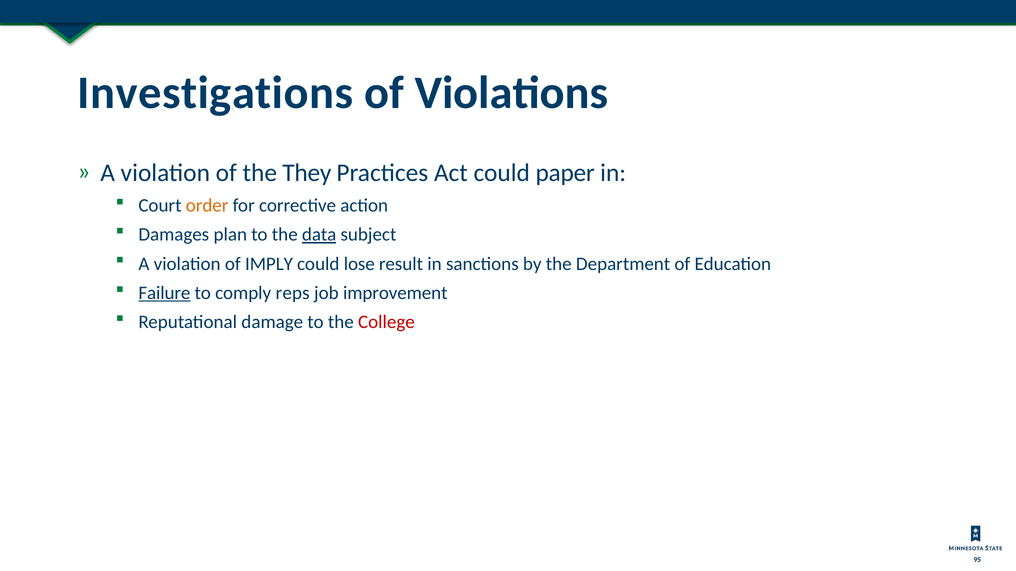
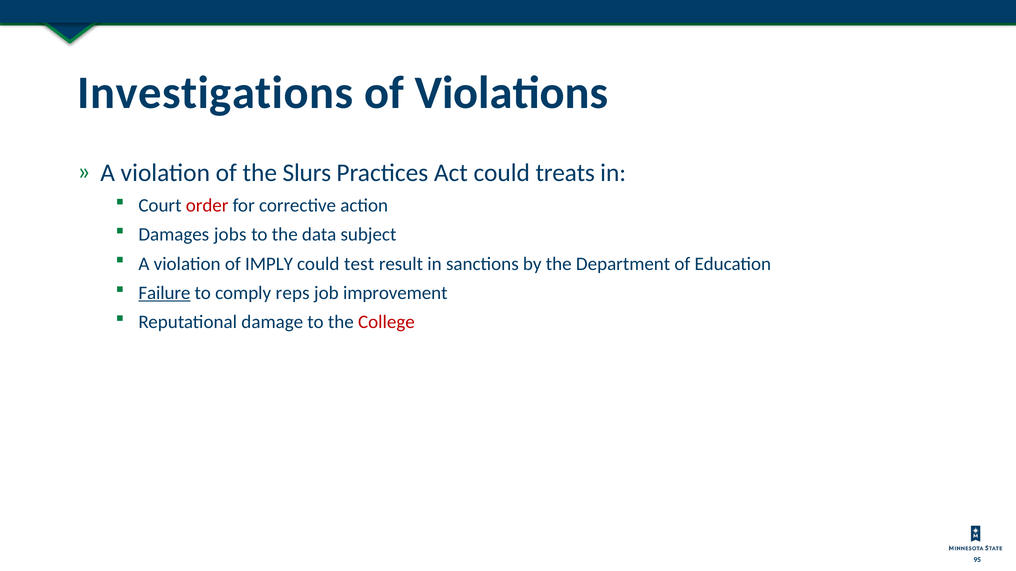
They: They -> Slurs (307, 173)
paper: paper -> treats (565, 173)
order colour: orange -> red (207, 206)
plan: plan -> jobs (230, 235)
data underline: present -> none (319, 235)
lose: lose -> test (359, 264)
